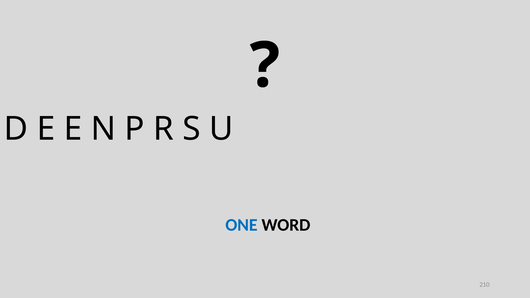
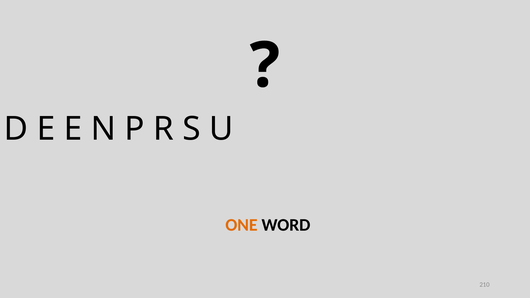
ONE colour: blue -> orange (241, 225)
